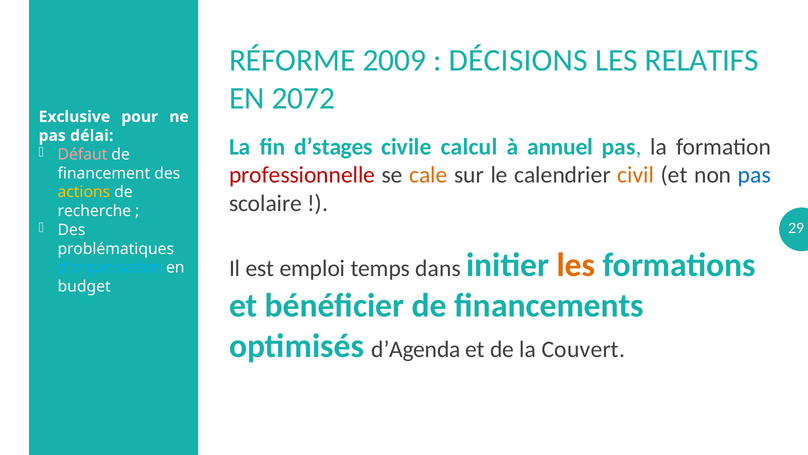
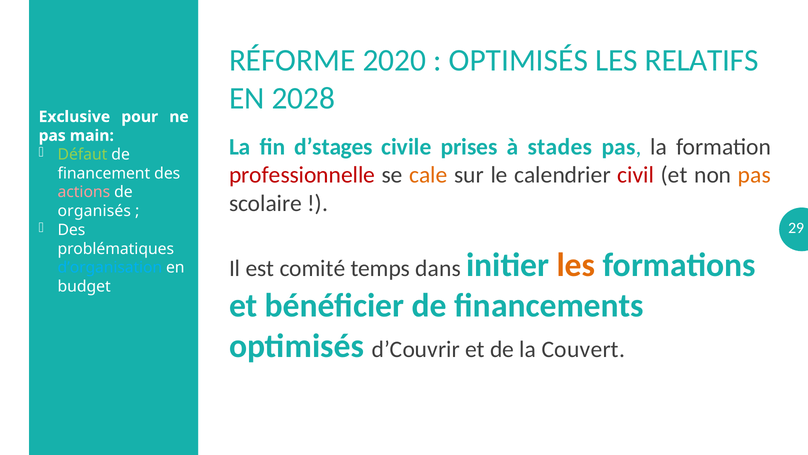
2009: 2009 -> 2020 (394, 60)
DÉCISIONS: DÉCISIONS -> OPTIMISÉS (518, 60)
2072: 2072 -> 2028 (303, 98)
délai: délai -> main (92, 136)
calcul: calcul -> prises (469, 147)
annuel: annuel -> stades (560, 147)
Défaut colour: pink -> light green (82, 154)
civil colour: orange -> red (636, 175)
pas colour: blue -> orange (754, 175)
actions colour: yellow -> pink (84, 192)
recherche: recherche -> organisés (94, 211)
emploi: emploi -> comité (312, 268)
d’Agenda: d’Agenda -> d’Couvrir (416, 349)
